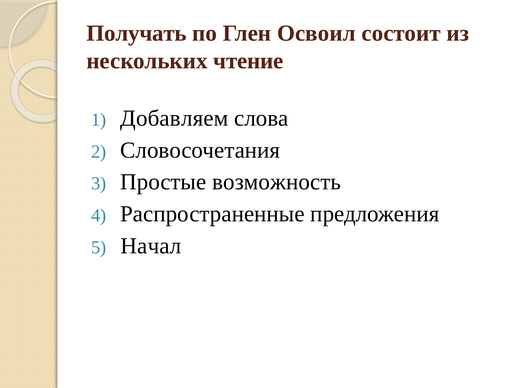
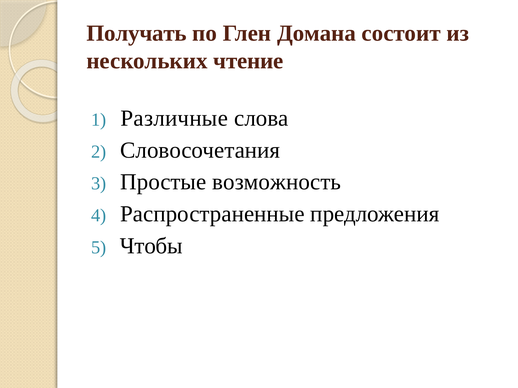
Освоил: Освоил -> Домана (316, 33)
Добавляем: Добавляем -> Различные (174, 118)
Начал: Начал -> Чтобы (151, 246)
